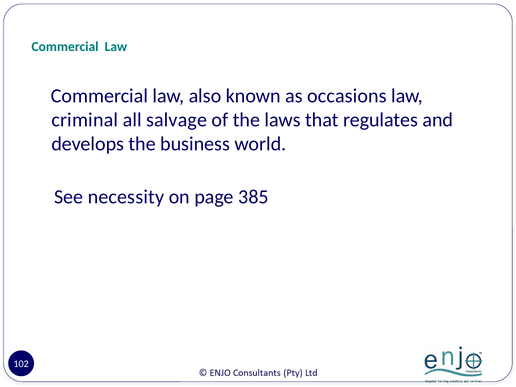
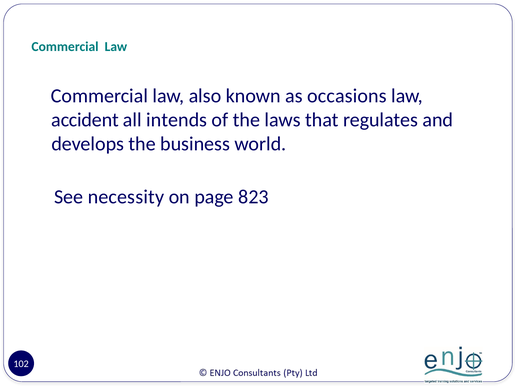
criminal: criminal -> accident (85, 120)
salvage: salvage -> intends (177, 120)
385: 385 -> 823 (253, 197)
